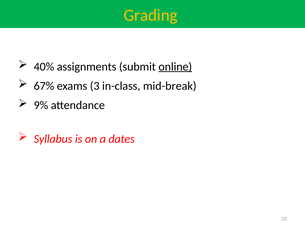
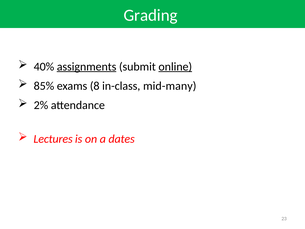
Grading colour: yellow -> white (151, 15)
assignments underline: none -> present (87, 67)
67%: 67% -> 85% (44, 86)
3: 3 -> 8 (95, 86)
mid-break: mid-break -> mid-many (170, 86)
9%: 9% -> 2% (41, 105)
Syllabus: Syllabus -> Lectures (53, 139)
